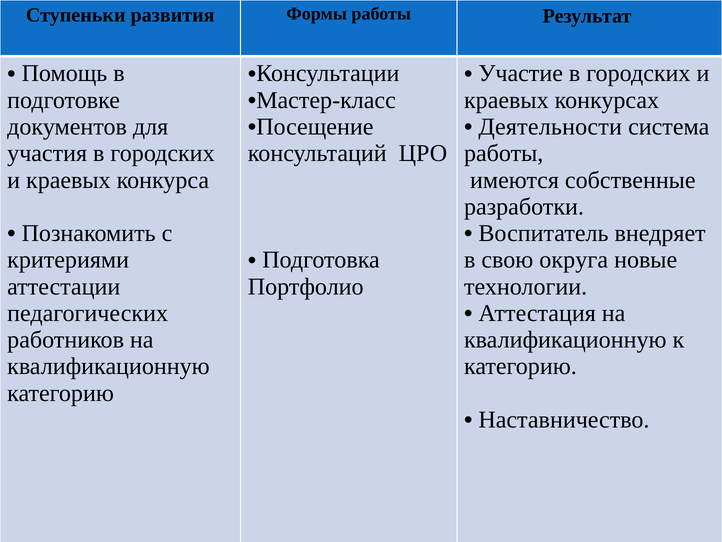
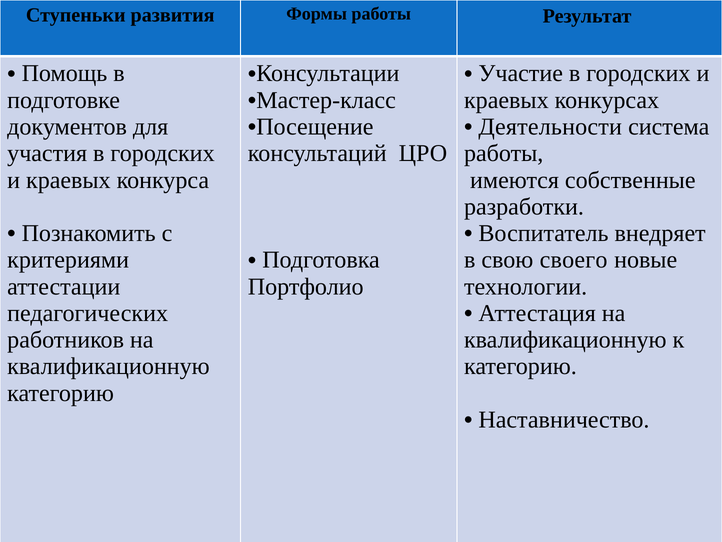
округа: округа -> своего (574, 260)
